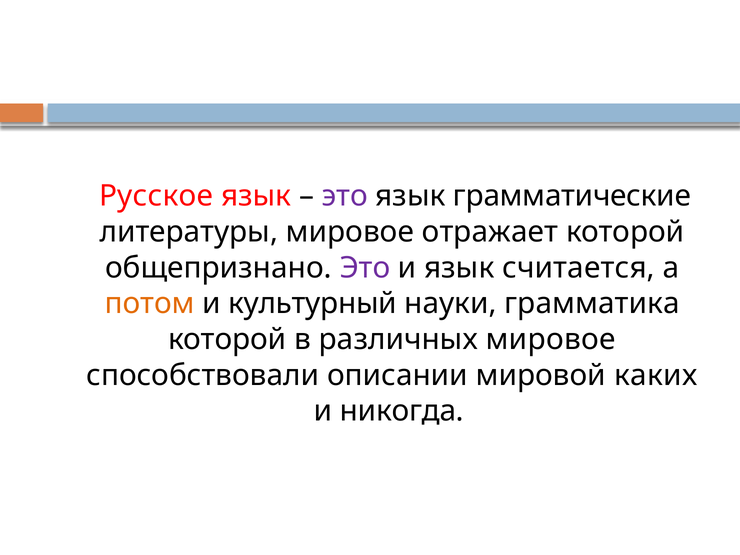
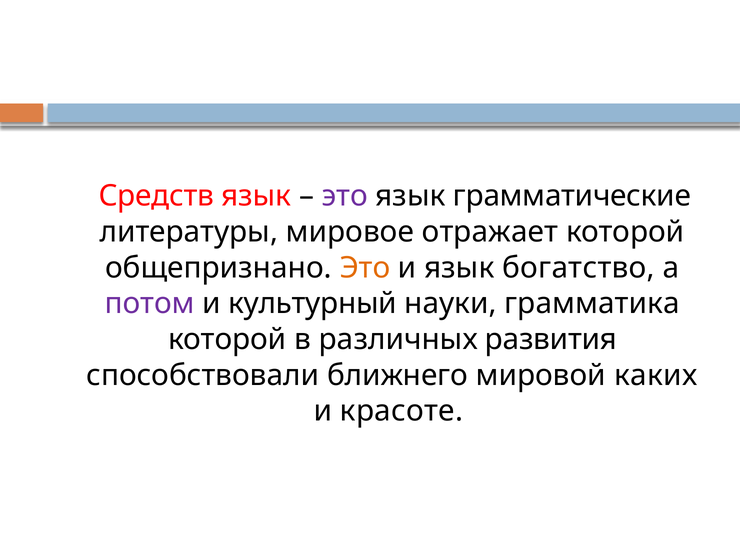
Русское: Русское -> Средств (156, 196)
Это colour: purple -> orange (365, 268)
считается: считается -> богатство (578, 268)
потом colour: orange -> purple (150, 304)
различных мировое: мировое -> развития (551, 339)
описании: описании -> ближнего (398, 375)
никогда: никогда -> красоте (402, 411)
